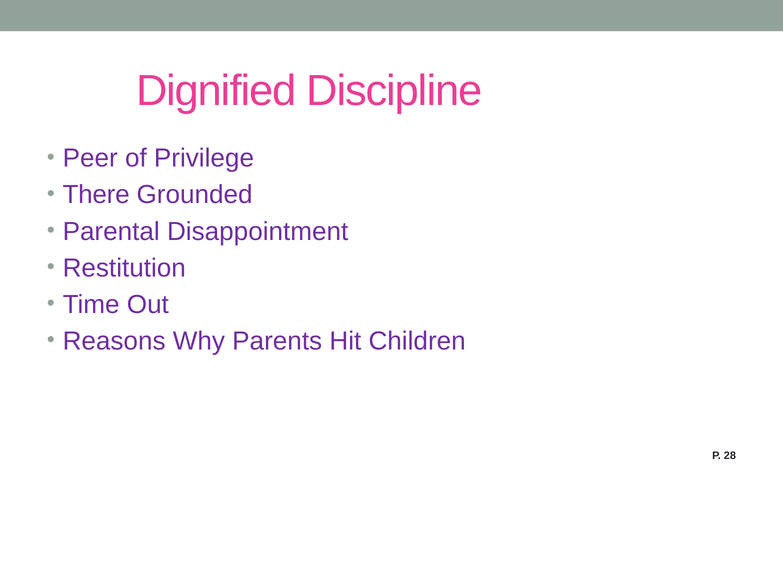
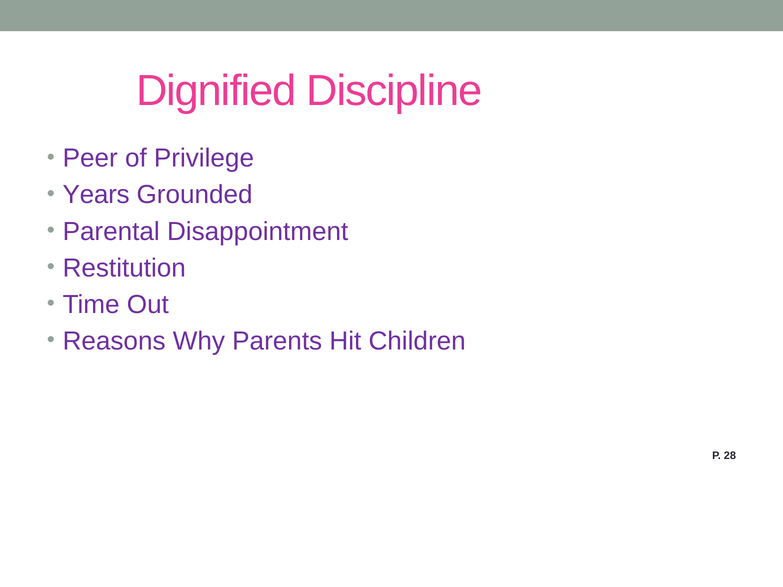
There: There -> Years (96, 195)
